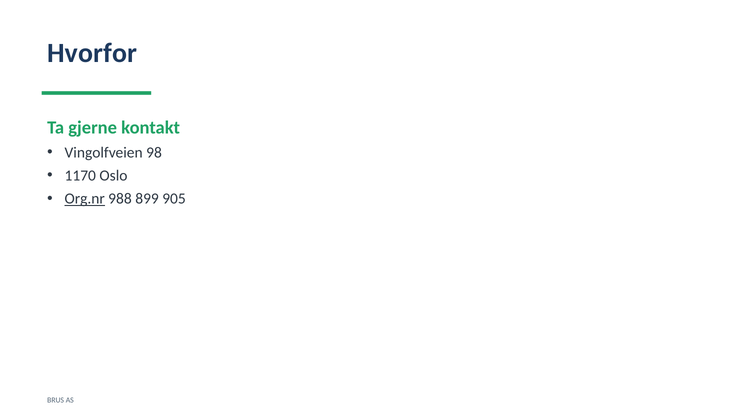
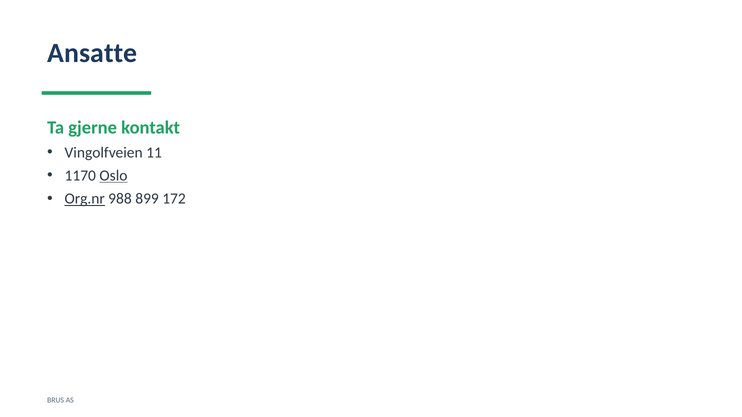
Hvorfor: Hvorfor -> Ansatte (92, 53)
98: 98 -> 11 (154, 153)
Oslo underline: none -> present (113, 176)
905: 905 -> 172 (174, 199)
